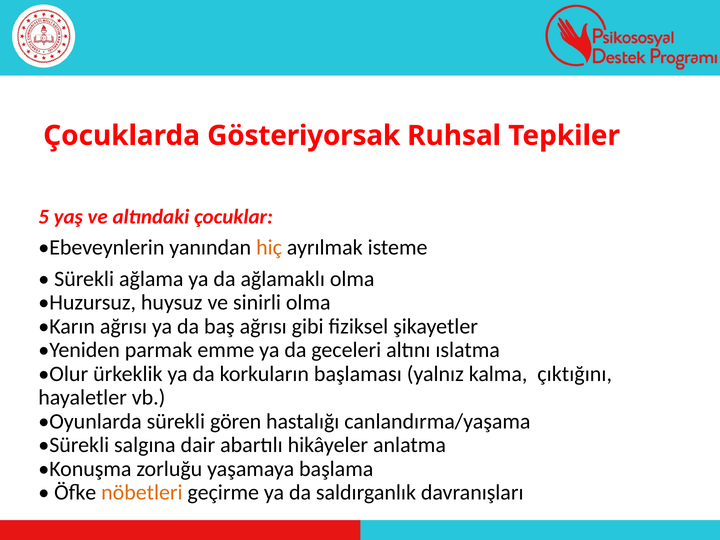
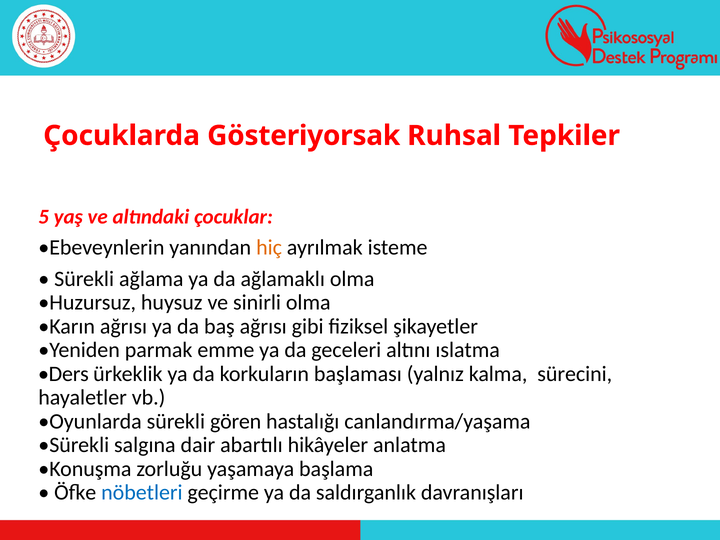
Olur: Olur -> Ders (63, 374)
çıktığını: çıktığını -> sürecini (575, 374)
nöbetleri colour: orange -> blue (142, 493)
